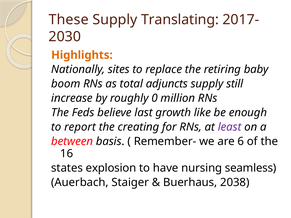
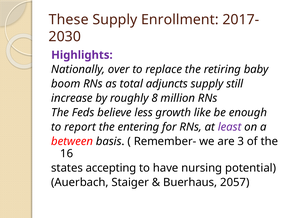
Translating: Translating -> Enrollment (180, 20)
Highlights colour: orange -> purple (82, 55)
sites: sites -> over (119, 69)
0: 0 -> 8 (155, 98)
last: last -> less (144, 113)
creating: creating -> entering (139, 127)
6: 6 -> 3 (241, 142)
explosion: explosion -> accepting (111, 168)
seamless: seamless -> potential (251, 168)
2038: 2038 -> 2057 (235, 183)
